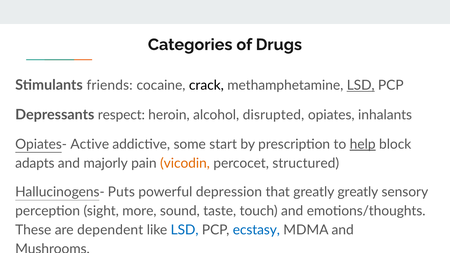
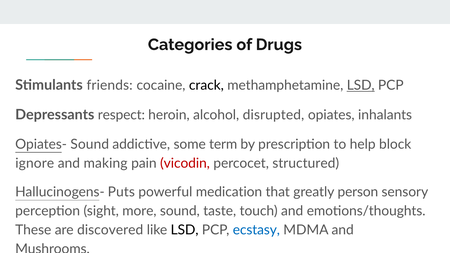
Opiates- Active: Active -> Sound (90, 144)
start: start -> term (223, 144)
help underline: present -> none (363, 144)
adapts: adapts -> ignore (35, 163)
majorly: majorly -> making (106, 163)
vicodin colour: orange -> red (185, 163)
depression: depression -> medication (229, 192)
greatly greatly: greatly -> person (358, 192)
dependent: dependent -> discovered (110, 230)
LSD colour: blue -> black (185, 230)
